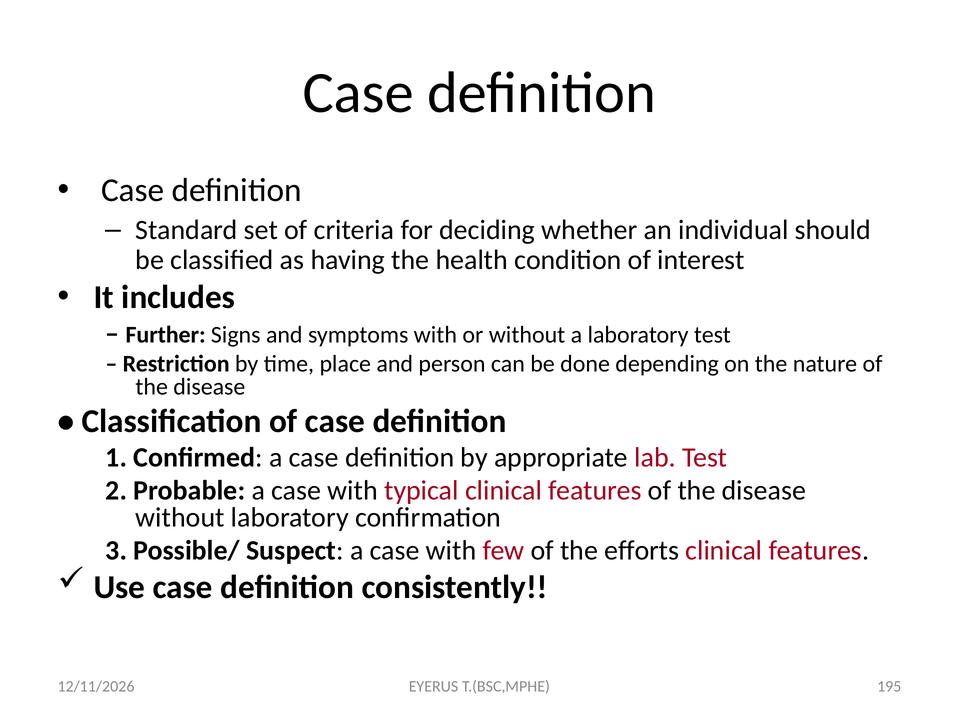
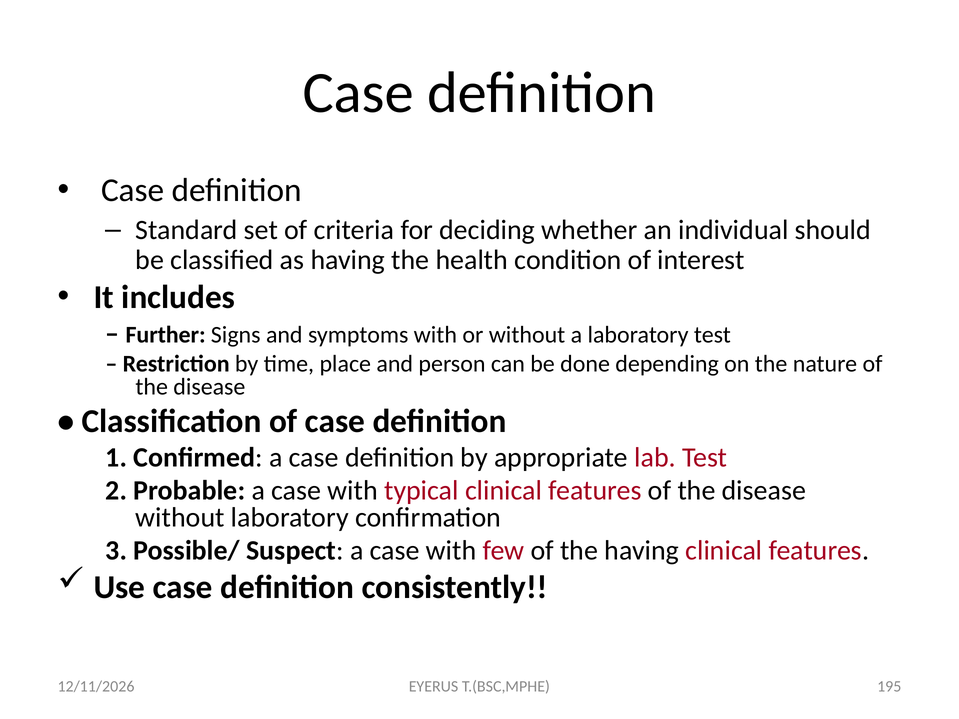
the efforts: efforts -> having (642, 551)
